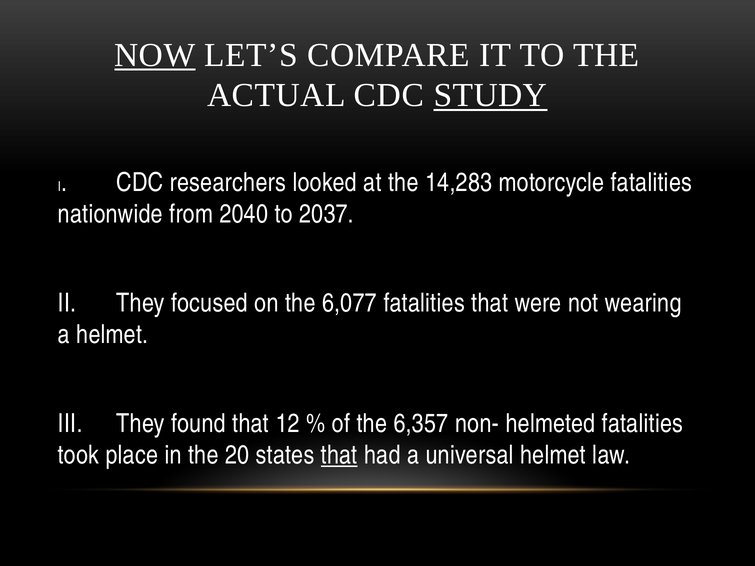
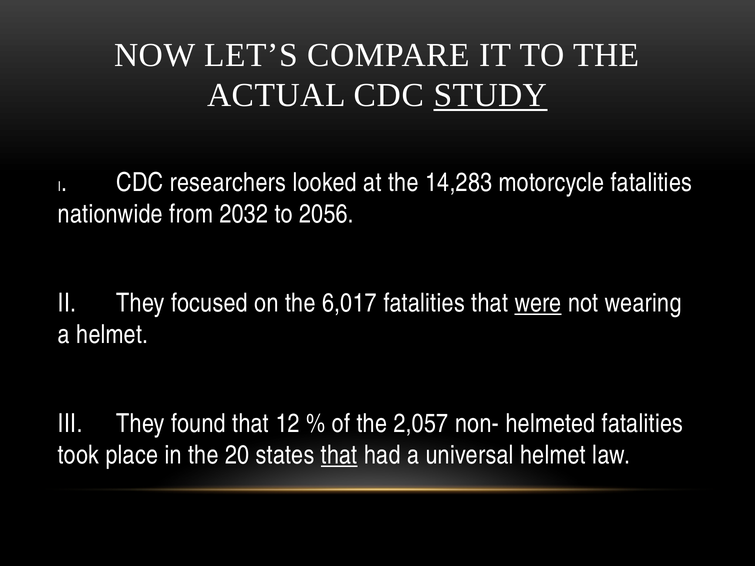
NOW underline: present -> none (155, 55)
2040: 2040 -> 2032 (244, 214)
2037: 2037 -> 2056 (327, 214)
6,077: 6,077 -> 6,017 (349, 303)
were underline: none -> present (538, 303)
6,357: 6,357 -> 2,057 (421, 424)
